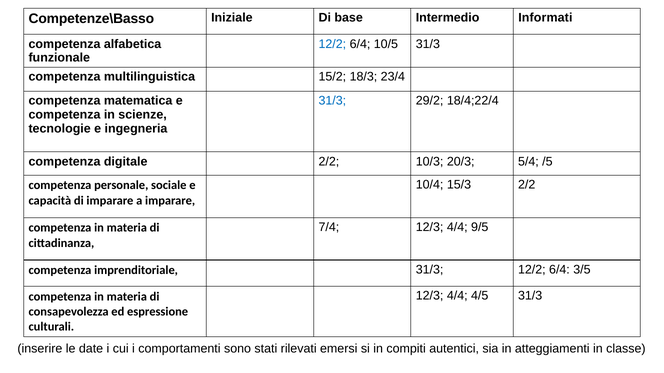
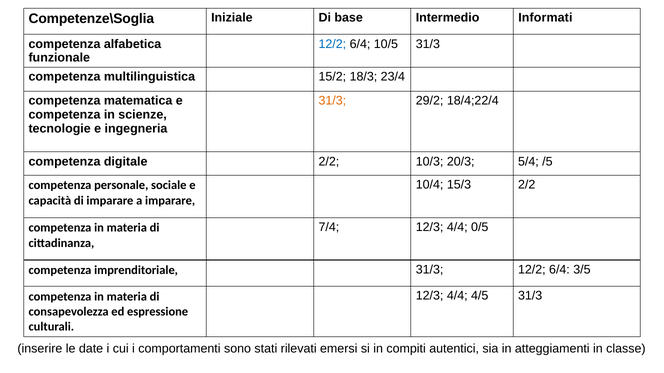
Competenze\Basso: Competenze\Basso -> Competenze\Soglia (91, 19)
31/3 colour: blue -> orange (332, 101)
9/5: 9/5 -> 0/5 (480, 228)
